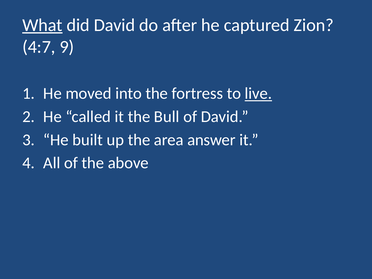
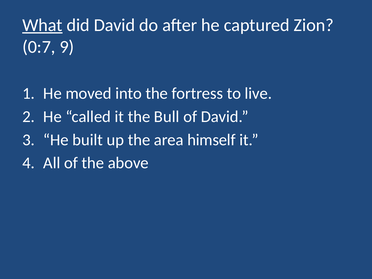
4:7: 4:7 -> 0:7 (39, 47)
live underline: present -> none (258, 94)
answer: answer -> himself (211, 140)
